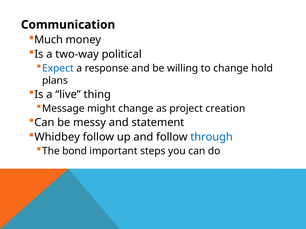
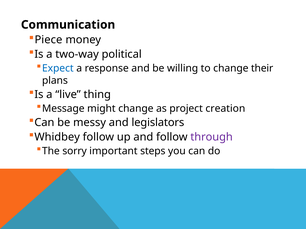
Much: Much -> Piece (48, 40)
hold: hold -> their (262, 68)
statement: statement -> legislators (158, 123)
through colour: blue -> purple (212, 137)
bond: bond -> sorry (75, 151)
